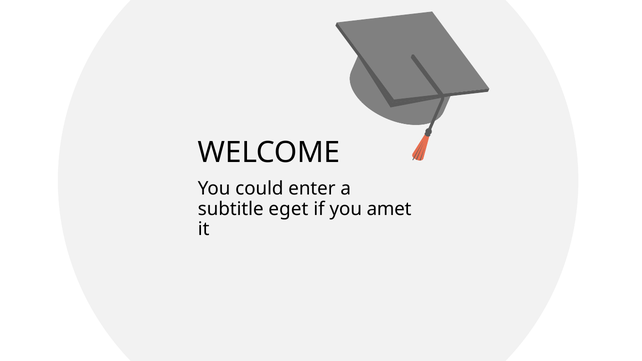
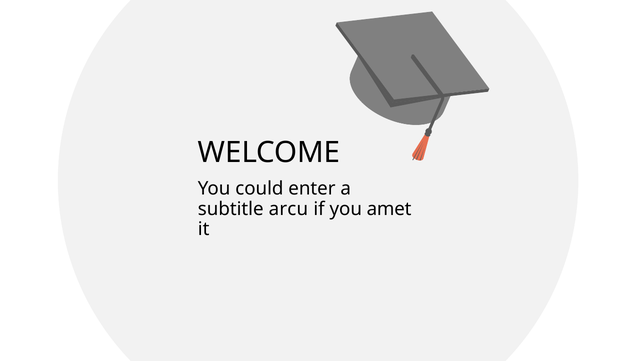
eget: eget -> arcu (288, 209)
